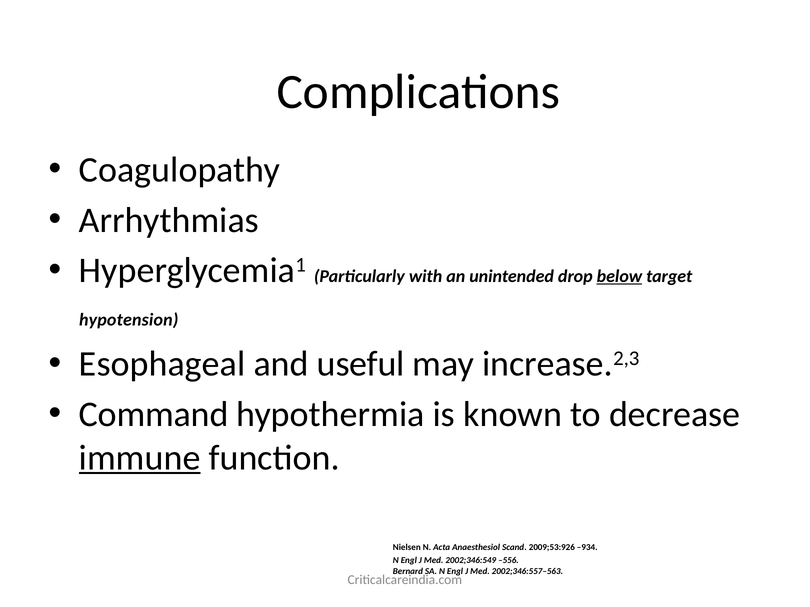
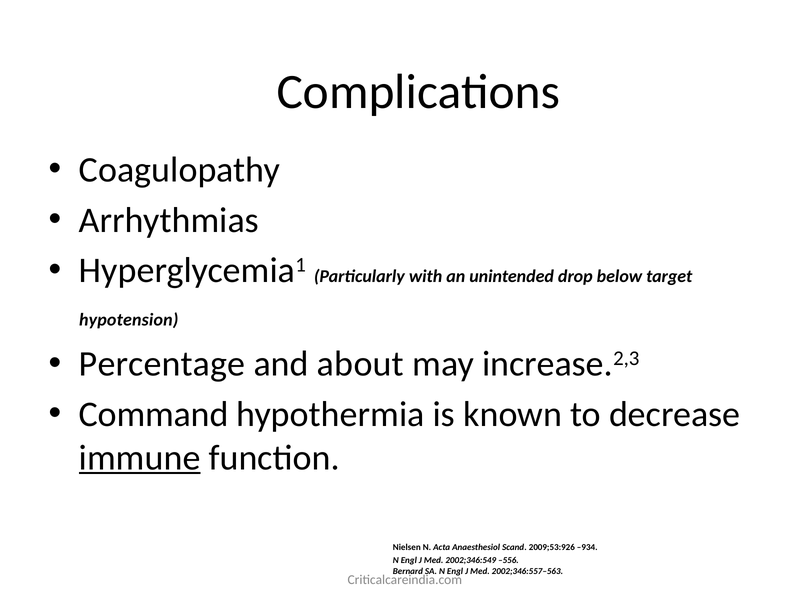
below underline: present -> none (619, 277)
Esophageal: Esophageal -> Percentage (162, 364)
useful: useful -> about (360, 364)
